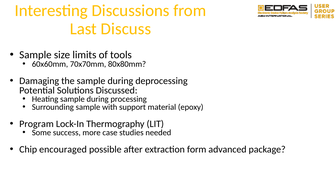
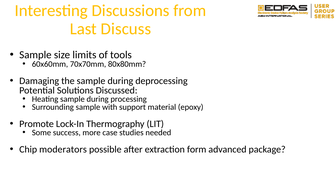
Program: Program -> Promote (37, 124)
encouraged: encouraged -> moderators (63, 149)
